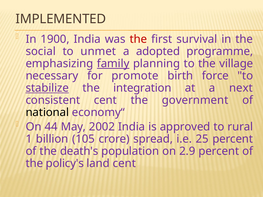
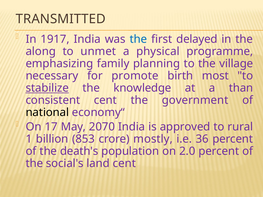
IMPLEMENTED: IMPLEMENTED -> TRANSMITTED (61, 19)
1900: 1900 -> 1917 (55, 39)
the colour: red -> blue (138, 39)
survival: survival -> delayed (197, 39)
social: social -> along (41, 51)
adopted: adopted -> physical (158, 51)
family underline: present -> none (113, 64)
force: force -> most (215, 76)
integration: integration -> knowledge (142, 88)
next: next -> than (241, 88)
44: 44 -> 17 (51, 127)
2002: 2002 -> 2070 (102, 127)
105: 105 -> 853 (83, 139)
spread: spread -> mostly (153, 139)
25: 25 -> 36 (202, 139)
2.9: 2.9 -> 2.0 (187, 151)
policy's: policy's -> social's (65, 164)
